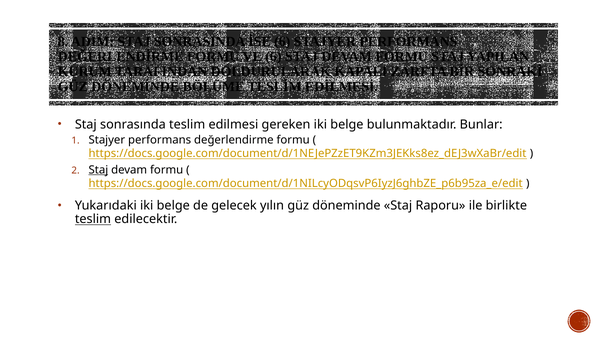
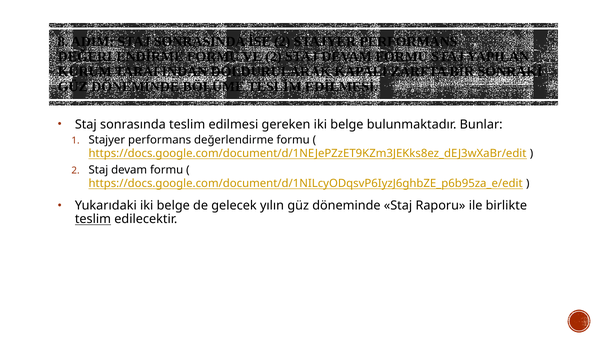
6: 6 -> 2 (282, 42)
VE 6: 6 -> 2 (273, 57)
Staj underline: present -> none (98, 170)
